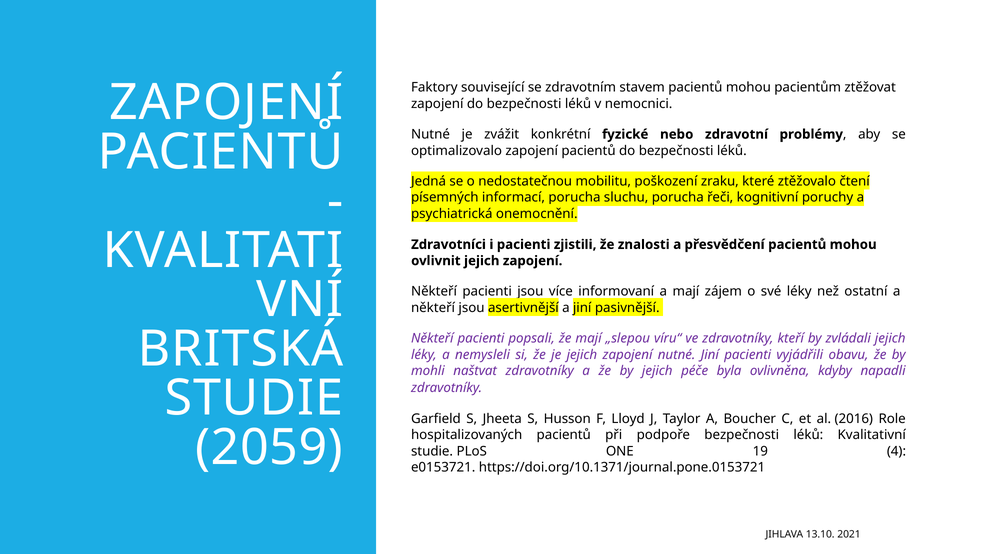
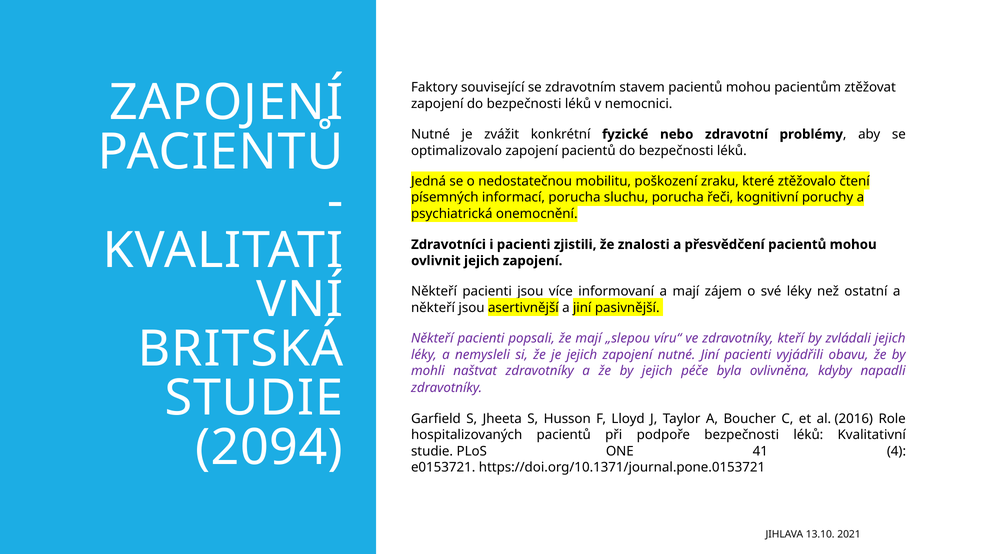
2059: 2059 -> 2094 (269, 448)
19: 19 -> 41 (760, 451)
